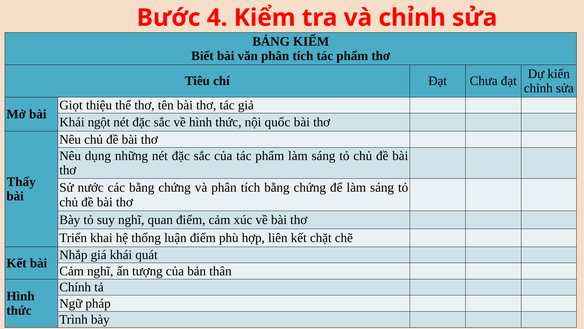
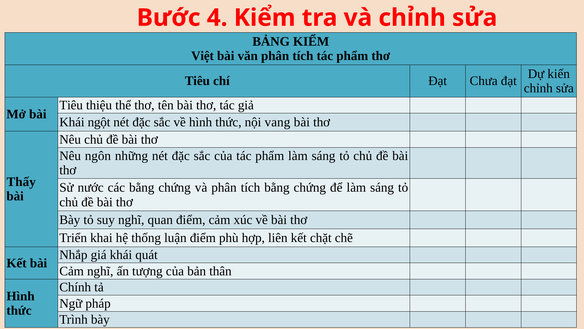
Biết: Biết -> Việt (203, 56)
Giọt: Giọt -> Tiêu (71, 105)
quốc: quốc -> vang (277, 122)
dụng: dụng -> ngôn (98, 156)
